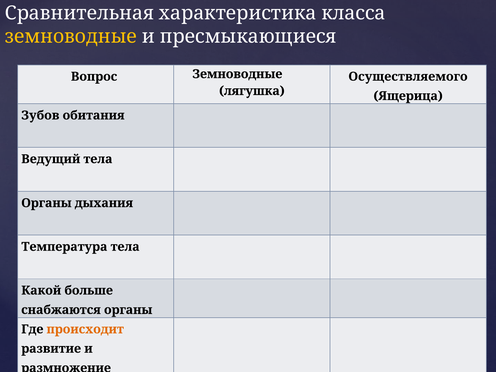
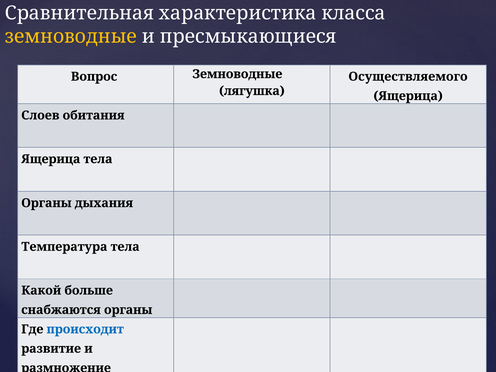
Зубов: Зубов -> Слоев (40, 115)
Ведущий: Ведущий -> Ящерица (51, 159)
происходит colour: orange -> blue (85, 329)
